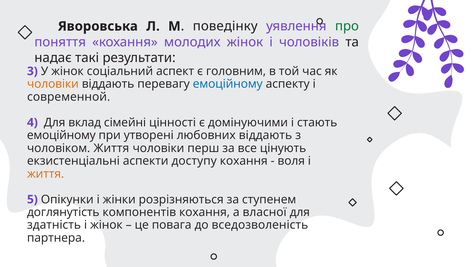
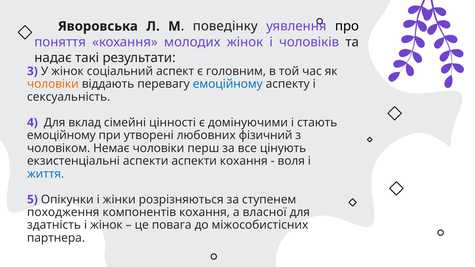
про colour: green -> black (347, 26)
современной: современной -> сексуальність (69, 97)
любовних віддають: віддають -> фізичний (266, 135)
чоловіком Життя: Життя -> Немає (111, 148)
аспекти доступу: доступу -> аспекти (194, 161)
життя colour: orange -> blue (46, 174)
доглянутість: доглянутість -> походження (63, 212)
вседозволеність: вседозволеність -> міжособистісних (260, 225)
